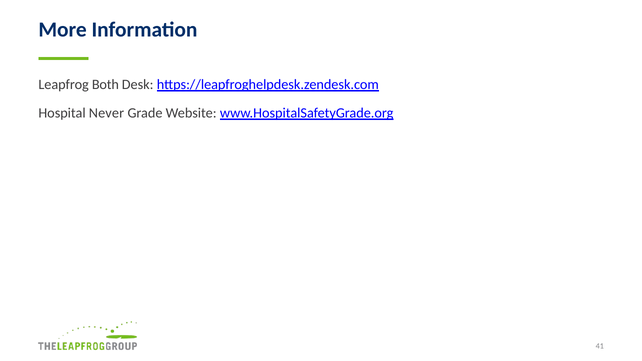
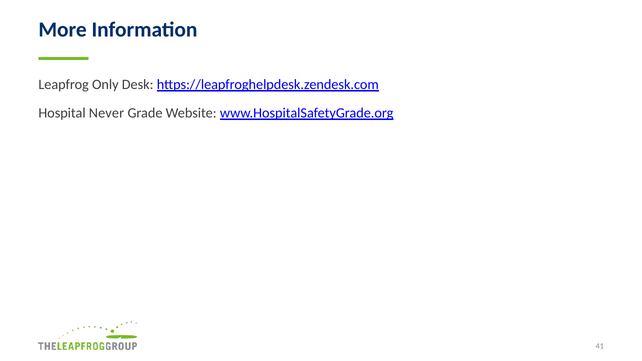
Both: Both -> Only (105, 85)
